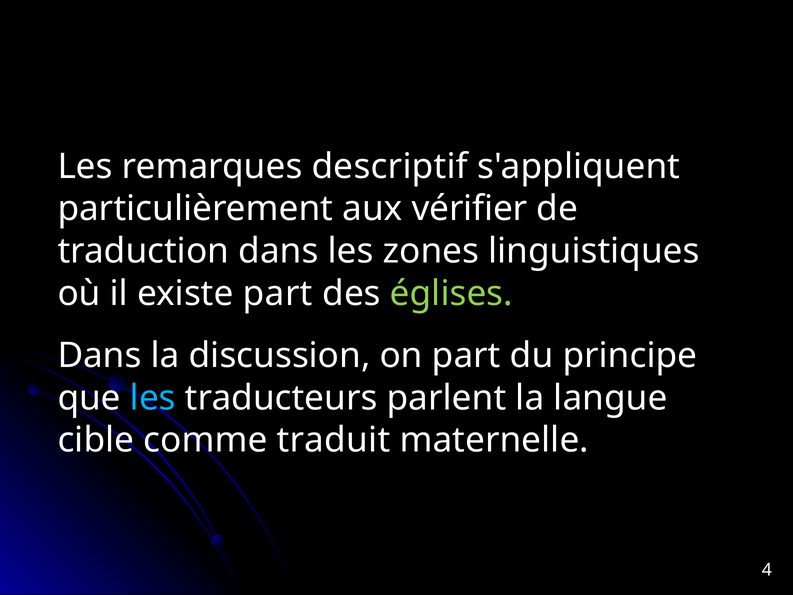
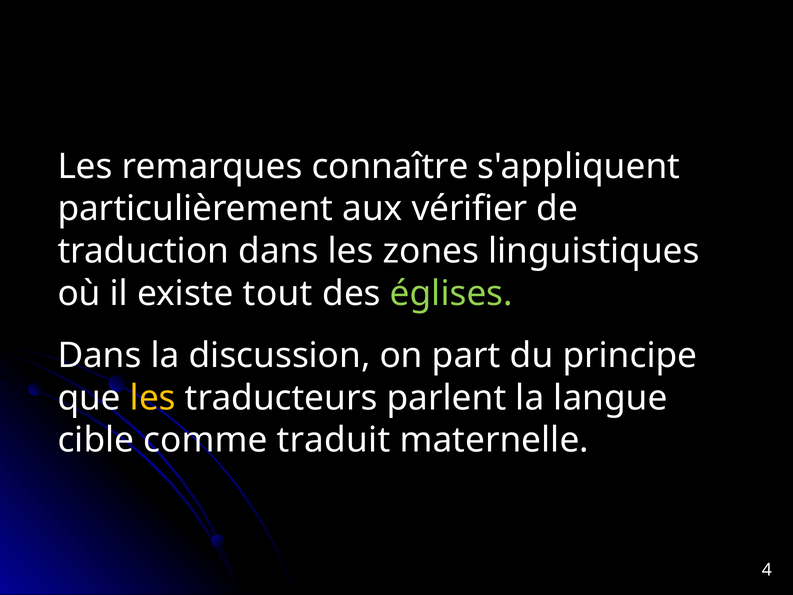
descriptif: descriptif -> connaître (390, 166)
existe part: part -> tout (278, 293)
les colour: light blue -> yellow (153, 398)
